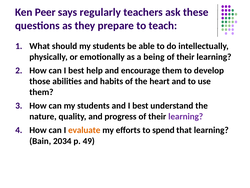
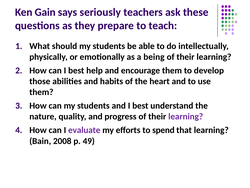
Peer: Peer -> Gain (45, 12)
regularly: regularly -> seriously (100, 12)
evaluate colour: orange -> purple (84, 130)
2034: 2034 -> 2008 (62, 141)
